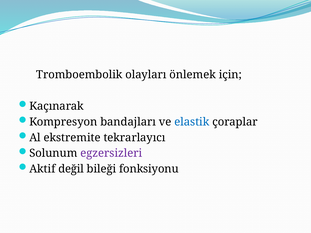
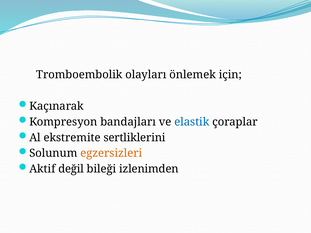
tekrarlayıcı: tekrarlayıcı -> sertliklerini (135, 138)
egzersizleri colour: purple -> orange (111, 153)
fonksiyonu: fonksiyonu -> izlenimden (149, 169)
